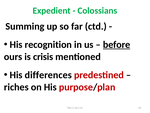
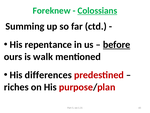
Expedient: Expedient -> Foreknew (52, 11)
Colossians underline: none -> present (97, 11)
recognition: recognition -> repentance (48, 44)
crisis: crisis -> walk (43, 56)
